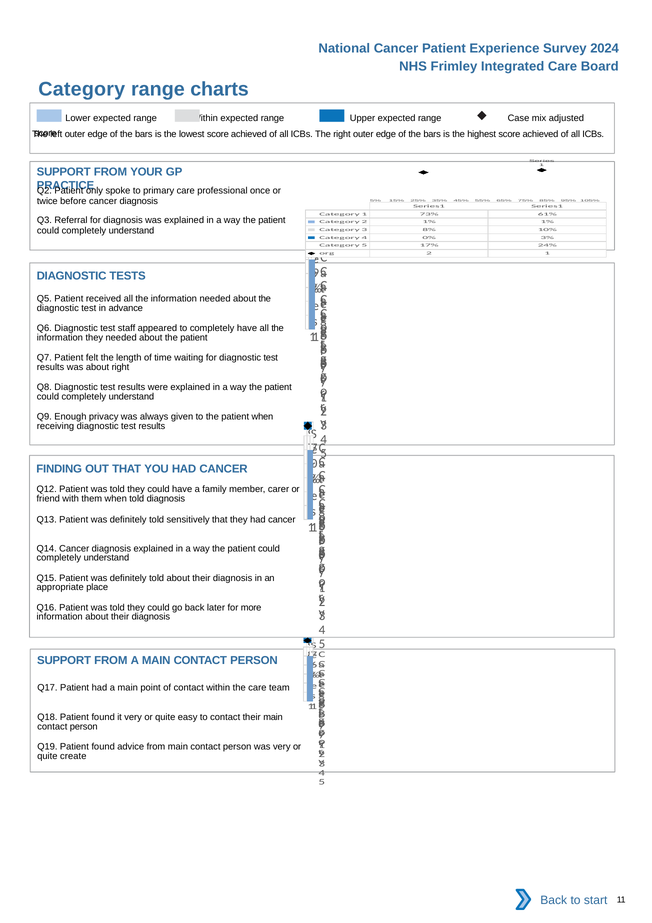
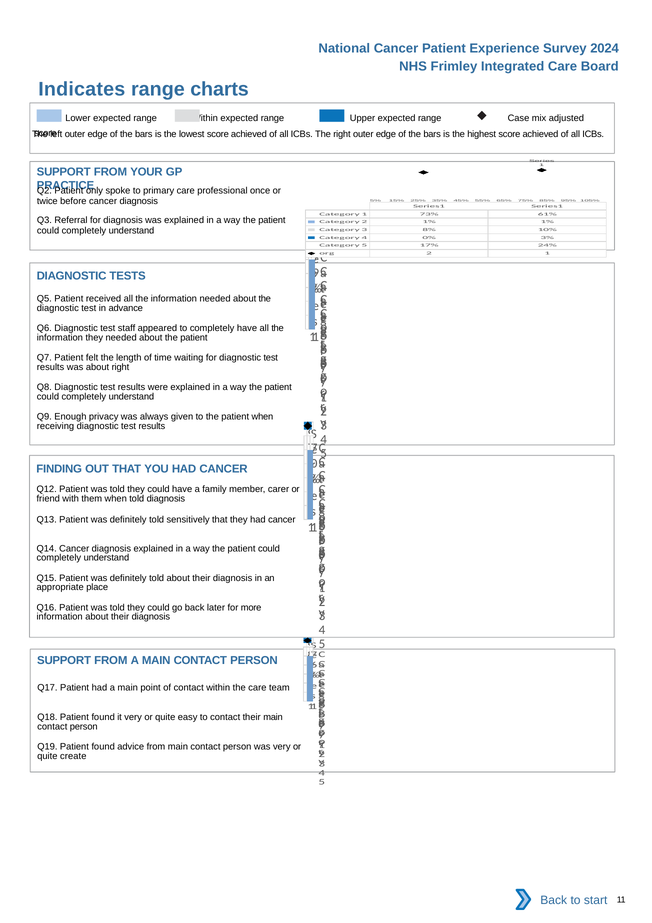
Category: Category -> Indicates (82, 89)
